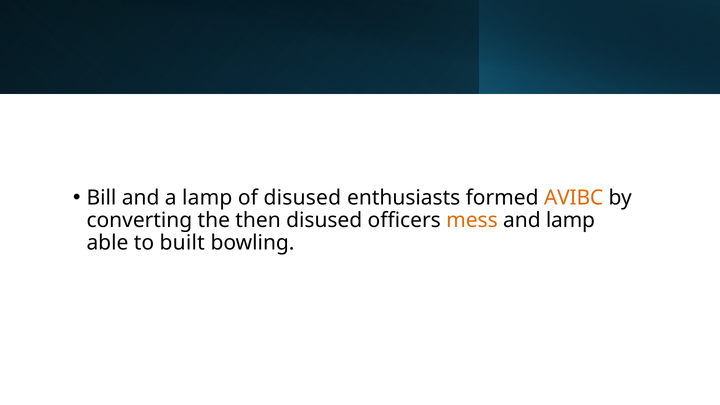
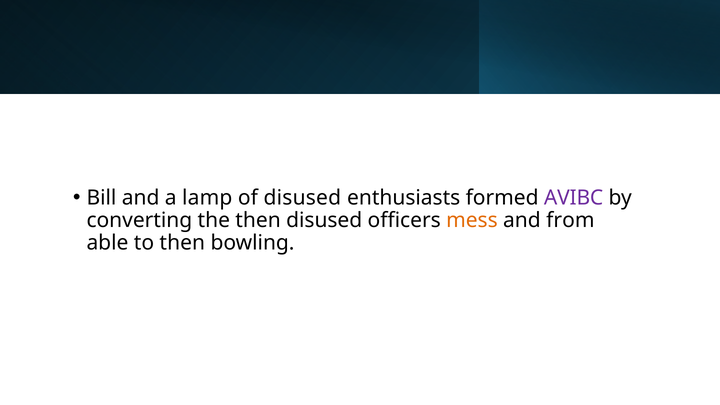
AVIBC colour: orange -> purple (574, 198)
and lamp: lamp -> from (570, 220)
to built: built -> then (182, 243)
